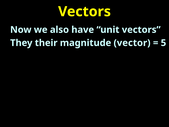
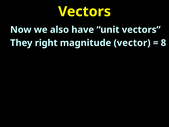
their: their -> right (46, 43)
5: 5 -> 8 (163, 43)
